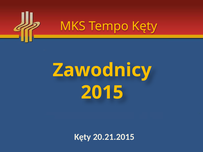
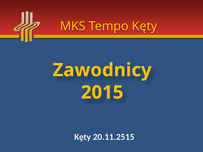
20.21.2015: 20.21.2015 -> 20.11.2515 (114, 137)
